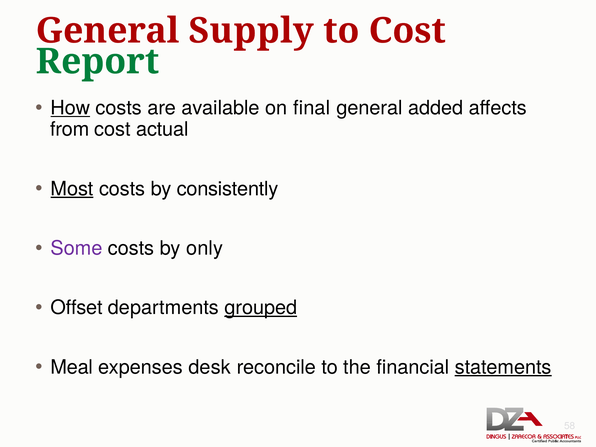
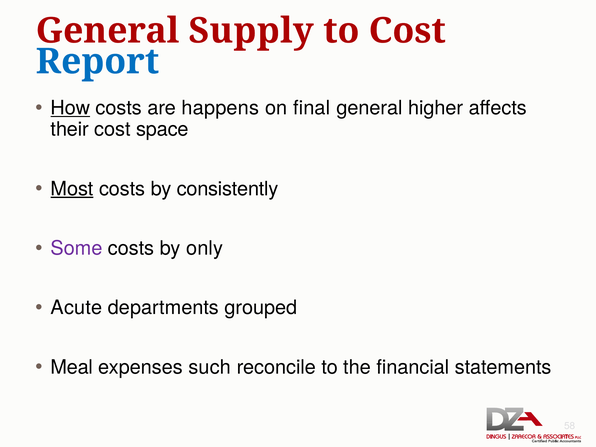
Report colour: green -> blue (97, 62)
available: available -> happens (220, 108)
added: added -> higher (436, 108)
from: from -> their (70, 129)
actual: actual -> space (162, 129)
Offset: Offset -> Acute (76, 308)
grouped underline: present -> none (261, 308)
desk: desk -> such (210, 367)
statements underline: present -> none (503, 367)
